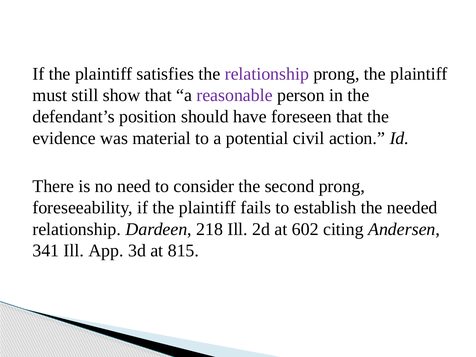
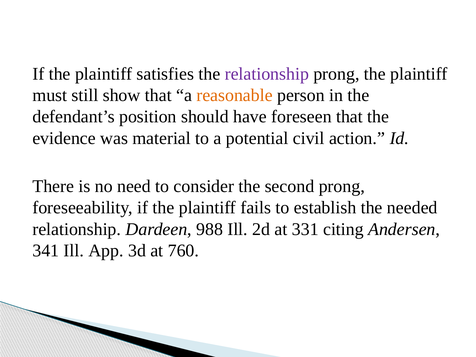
reasonable colour: purple -> orange (235, 95)
218: 218 -> 988 (210, 229)
602: 602 -> 331 (305, 229)
815: 815 -> 760 (183, 251)
